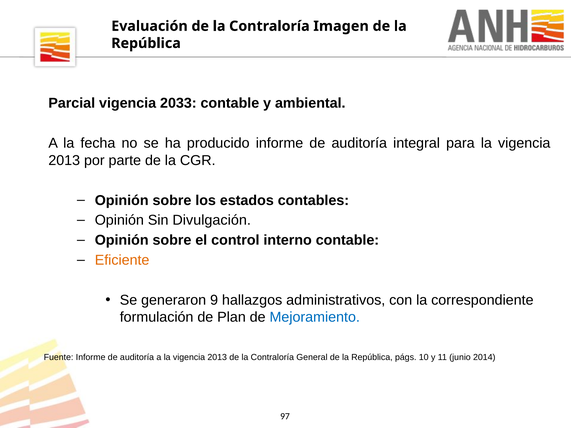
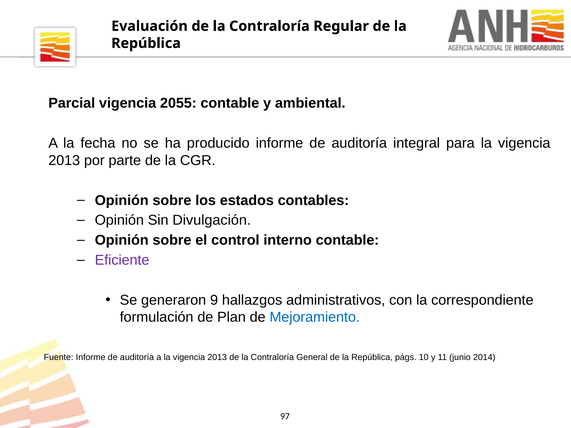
Imagen: Imagen -> Regular (341, 26)
2033: 2033 -> 2055 (178, 103)
Eficiente colour: orange -> purple (122, 260)
